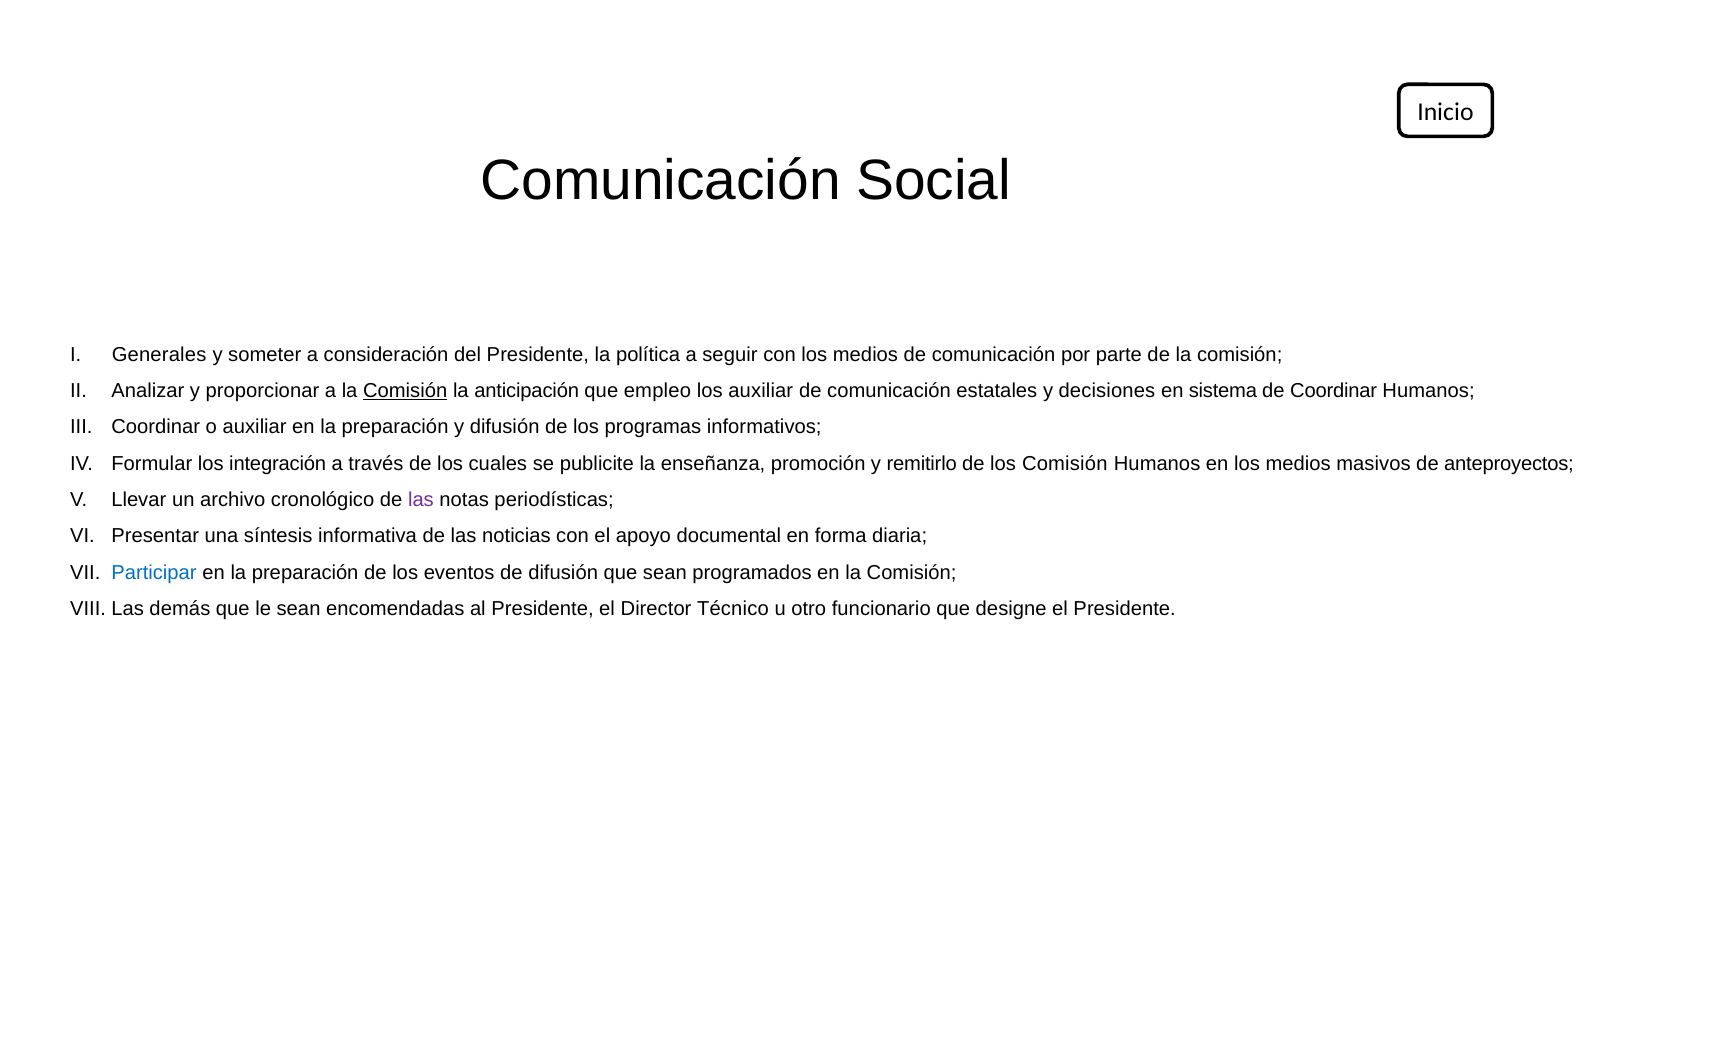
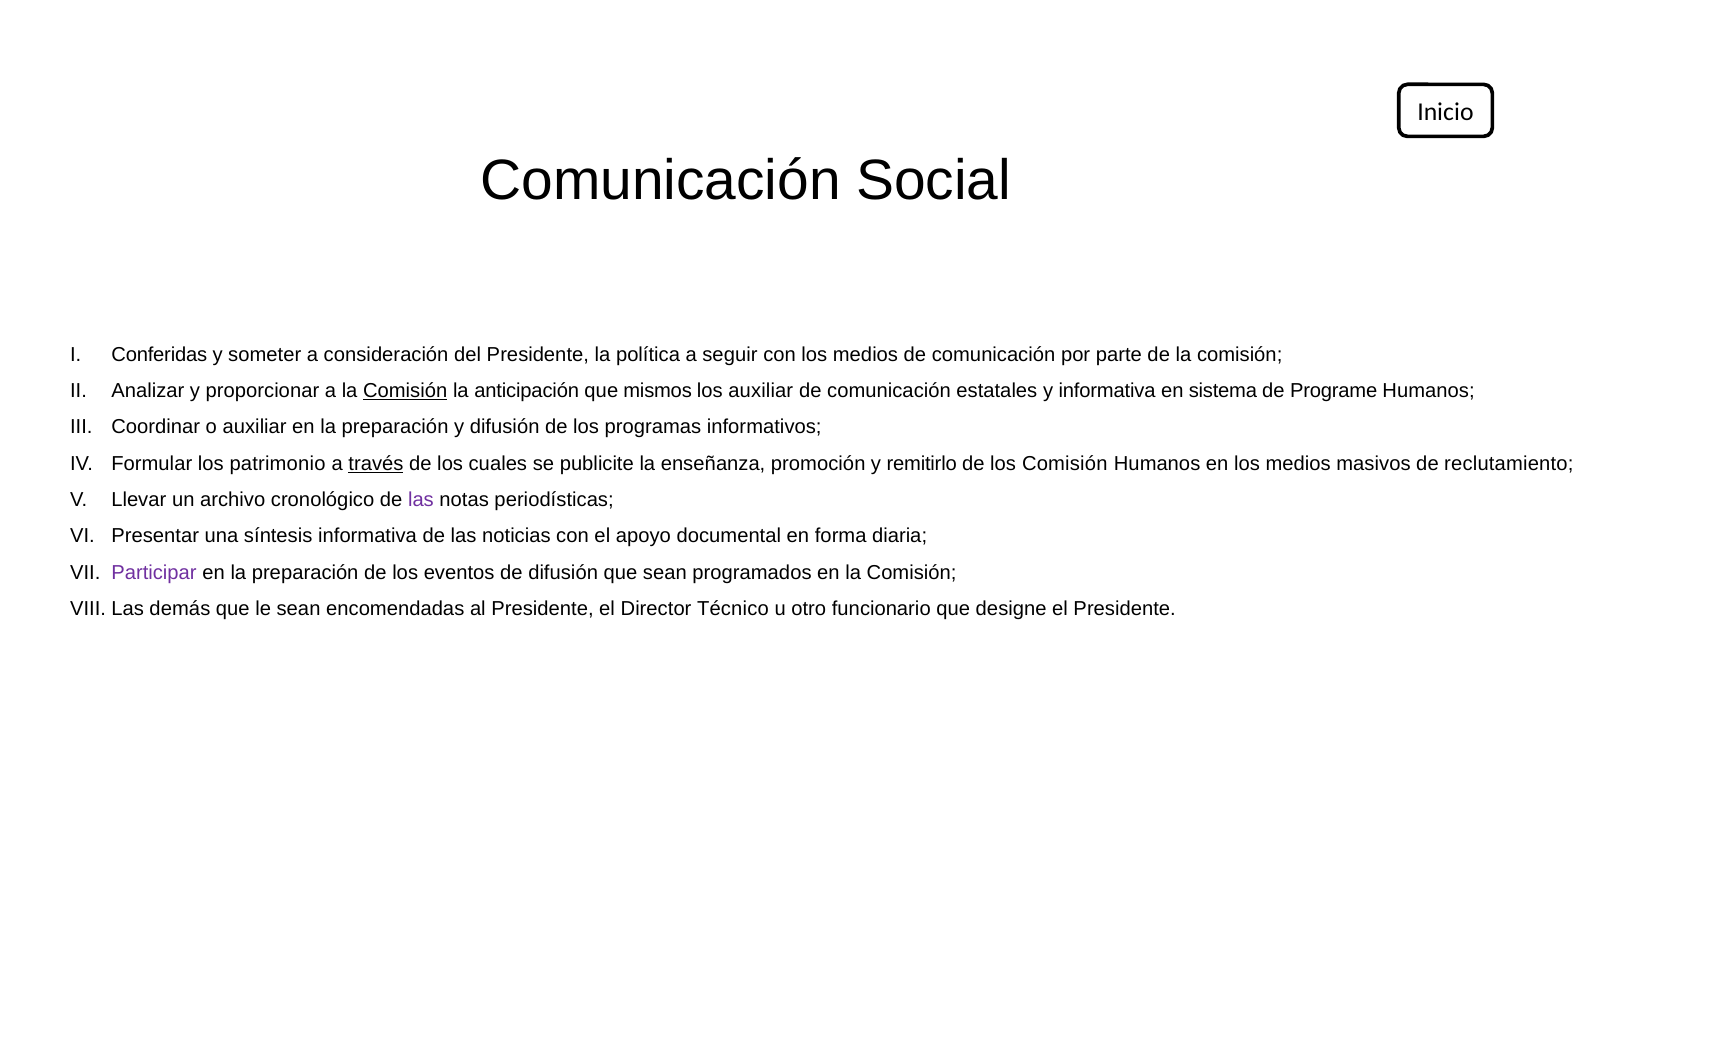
Generales: Generales -> Conferidas (159, 355)
empleo: empleo -> mismos (658, 391)
y decisiones: decisiones -> informativa (1107, 391)
de Coordinar: Coordinar -> Programe (1334, 391)
integración: integración -> patrimonio (277, 464)
través underline: none -> present (376, 464)
anteproyectos: anteproyectos -> reclutamiento (1509, 464)
Participar colour: blue -> purple (154, 573)
